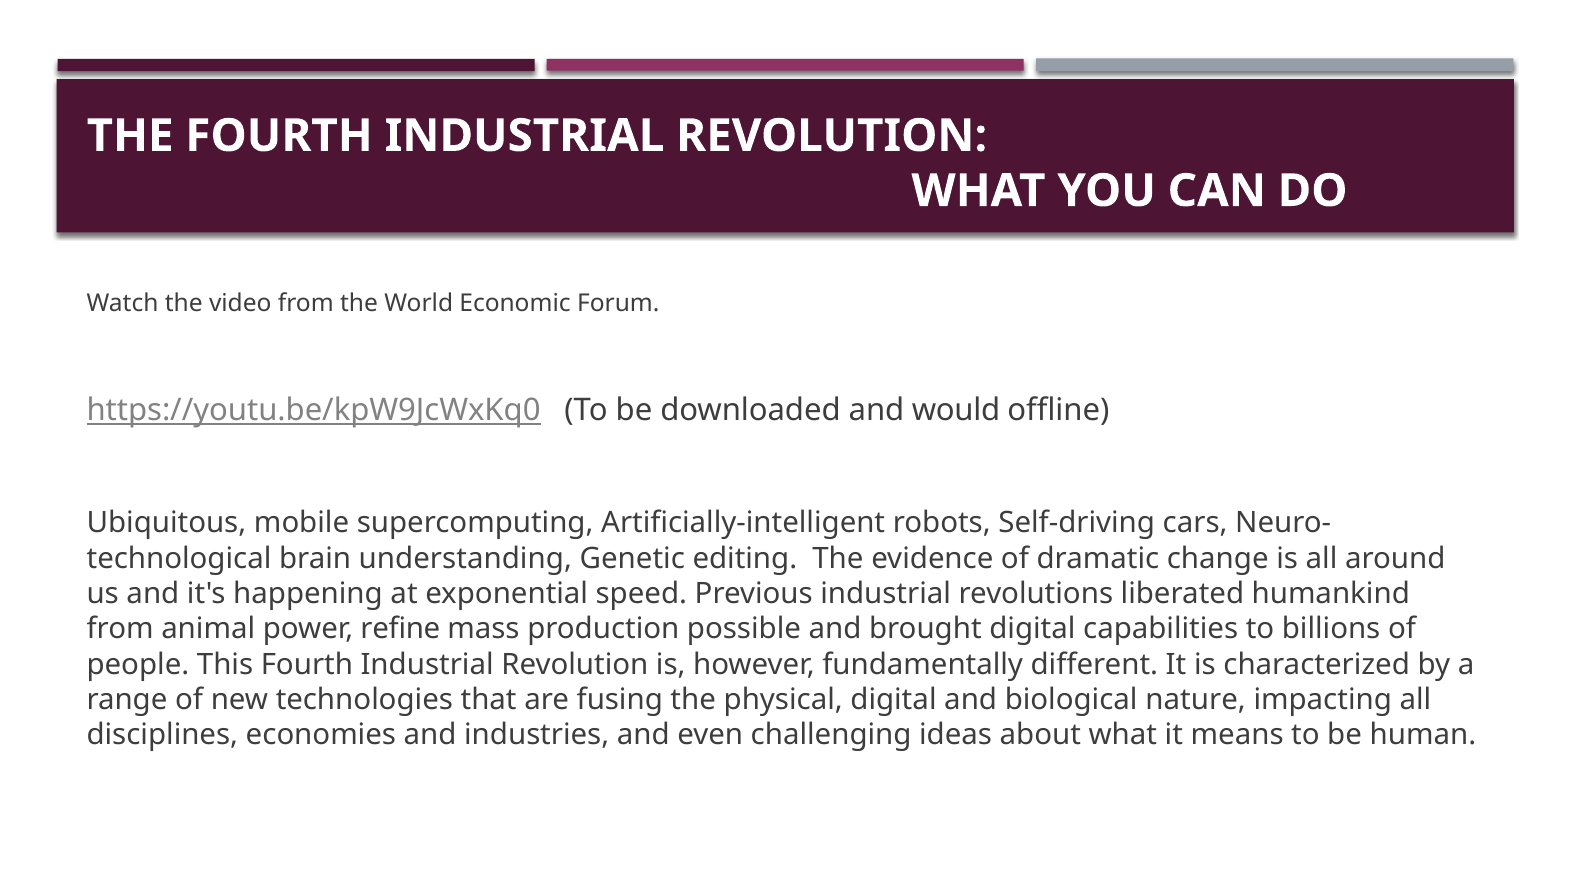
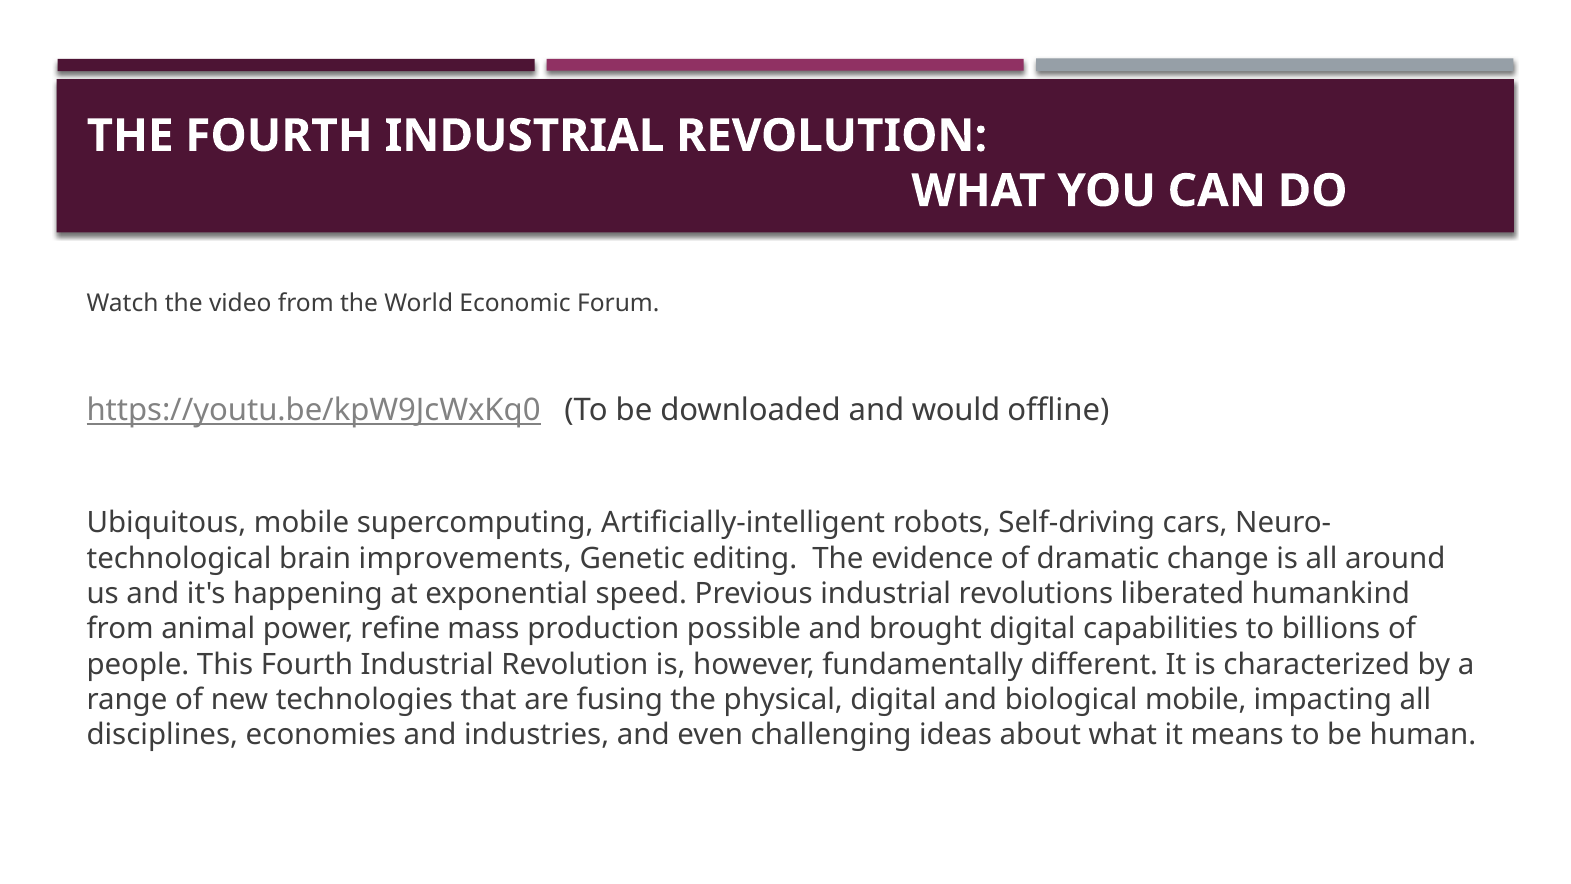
understanding: understanding -> improvements (465, 558)
biological nature: nature -> mobile (1196, 700)
